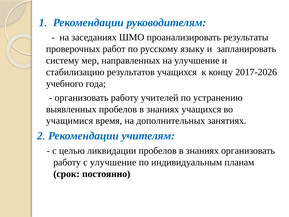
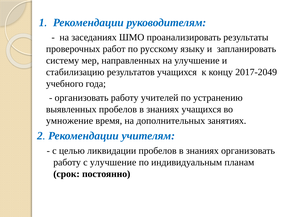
2017-2026: 2017-2026 -> 2017-2049 (256, 72)
учащимися: учащимися -> умножение (70, 121)
